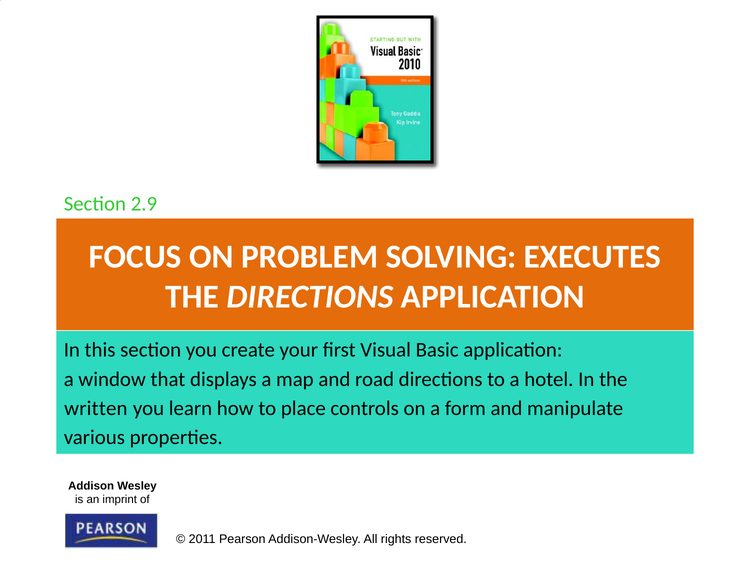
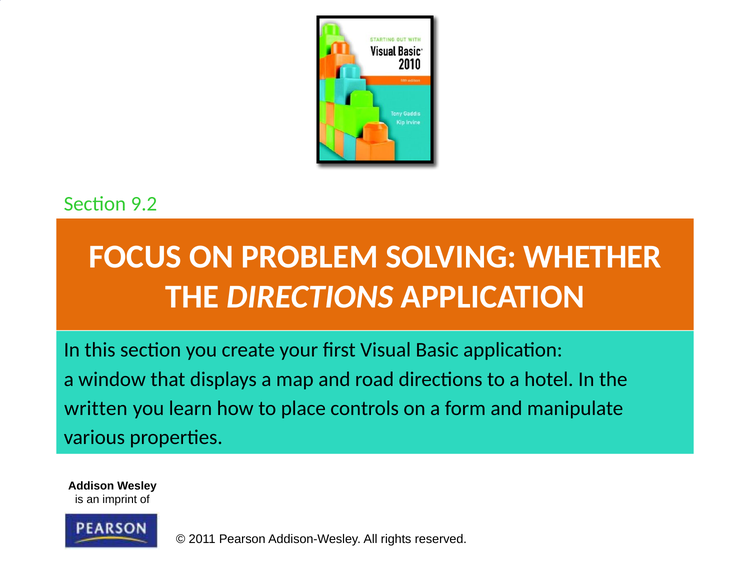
2.9: 2.9 -> 9.2 (144, 204)
EXECUTES: EXECUTES -> WHETHER (592, 257)
